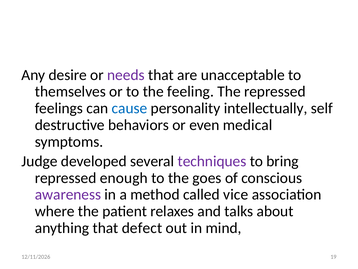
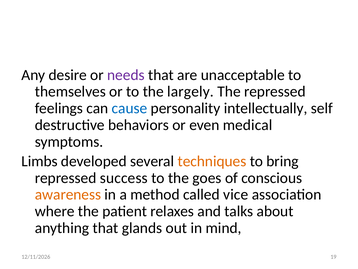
feeling: feeling -> largely (191, 91)
Judge: Judge -> Limbs (40, 161)
techniques colour: purple -> orange (212, 161)
enough: enough -> success (124, 178)
awareness colour: purple -> orange (68, 194)
defect: defect -> glands (142, 228)
